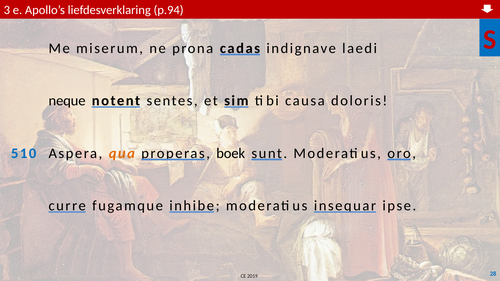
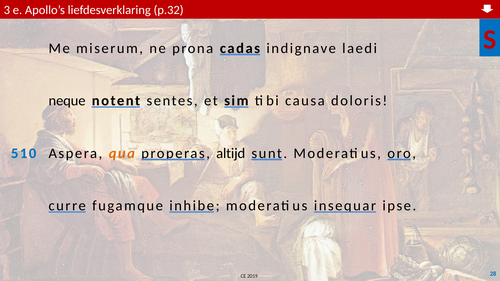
p.94: p.94 -> p.32 (169, 10)
boek: boek -> altijd (231, 153)
